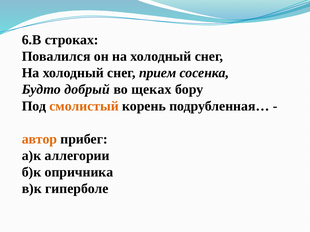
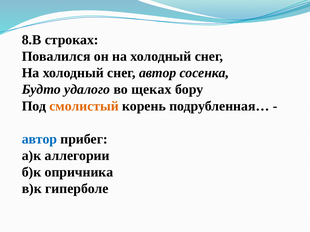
6.В: 6.В -> 8.В (32, 40)
снег прием: прием -> автор (158, 73)
добрый: добрый -> удалого (87, 90)
автор colour: orange -> blue (39, 139)
